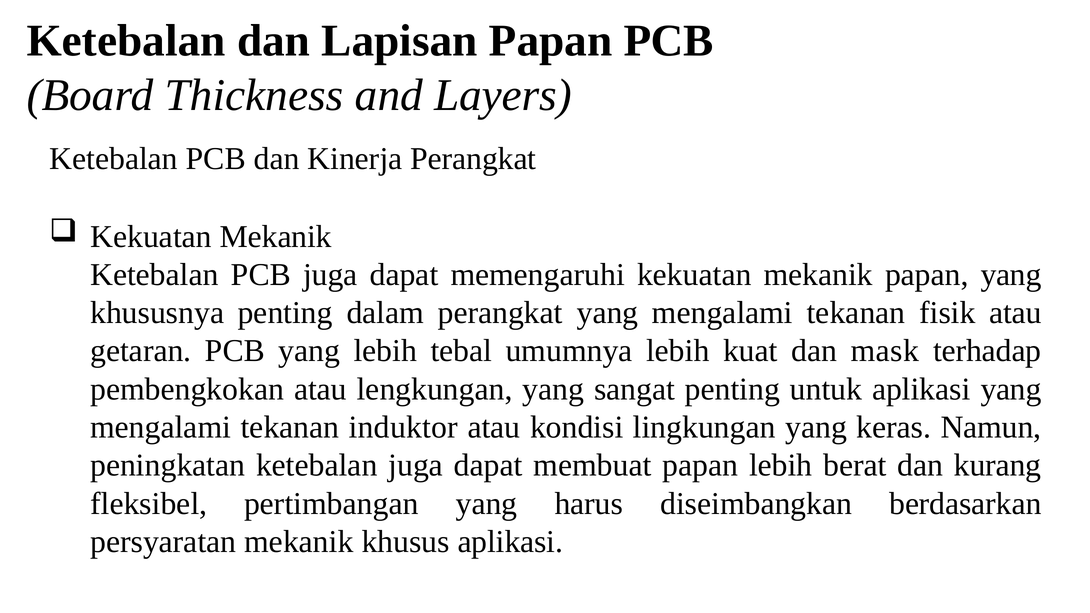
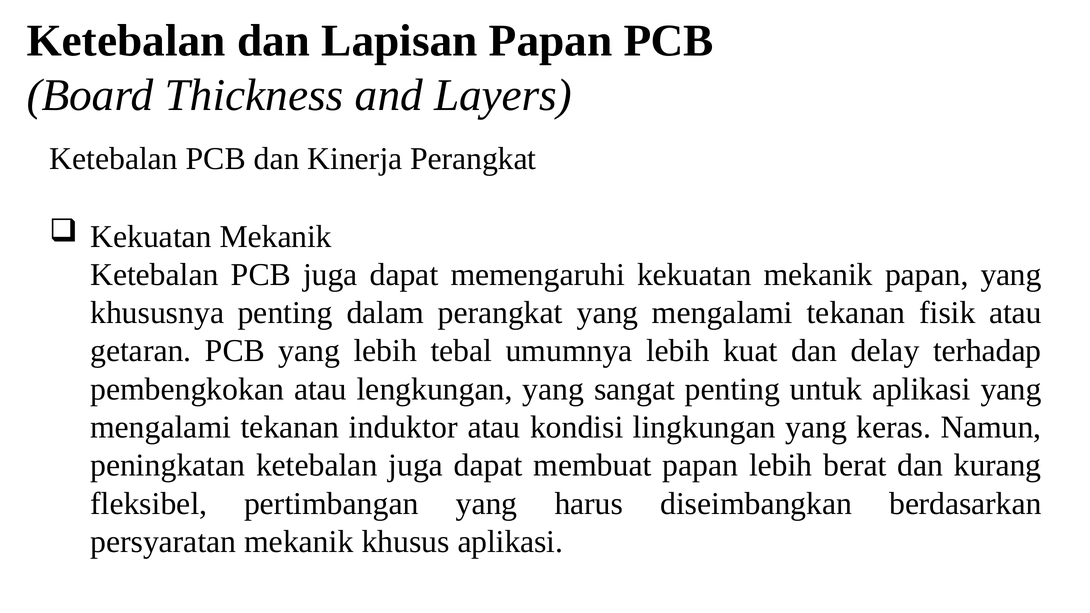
mask: mask -> delay (885, 351)
